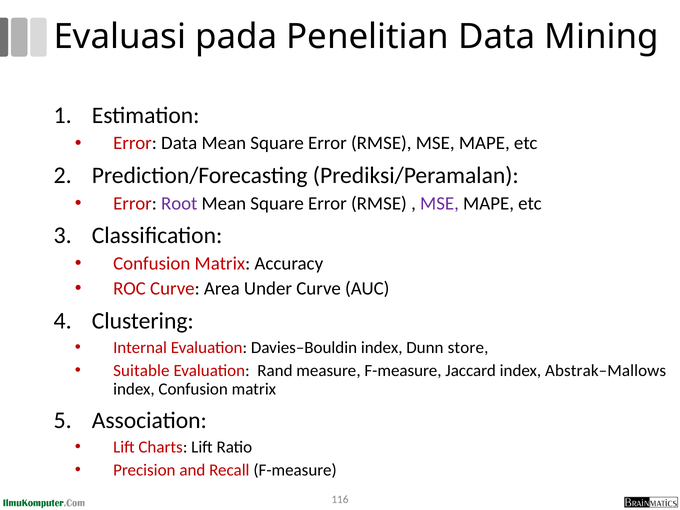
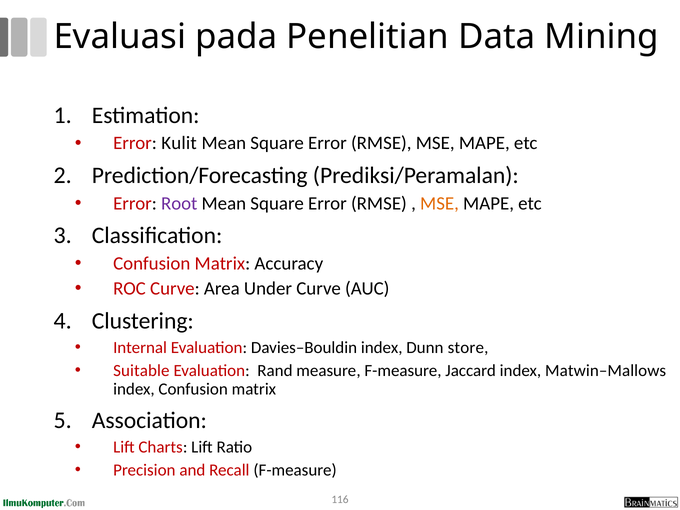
Error Data: Data -> Kulit (179, 143)
MSE colour: purple -> orange (439, 203)
Abstrak–Mallows: Abstrak–Mallows -> Matwin–Mallows (606, 371)
